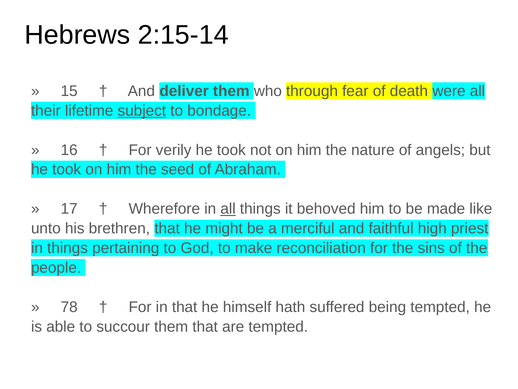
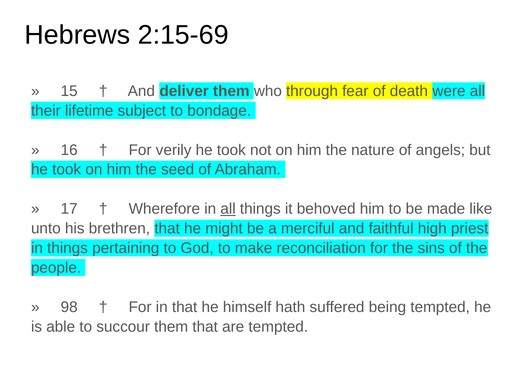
2:15-14: 2:15-14 -> 2:15-69 (183, 35)
subject underline: present -> none (142, 111)
78: 78 -> 98 (69, 307)
